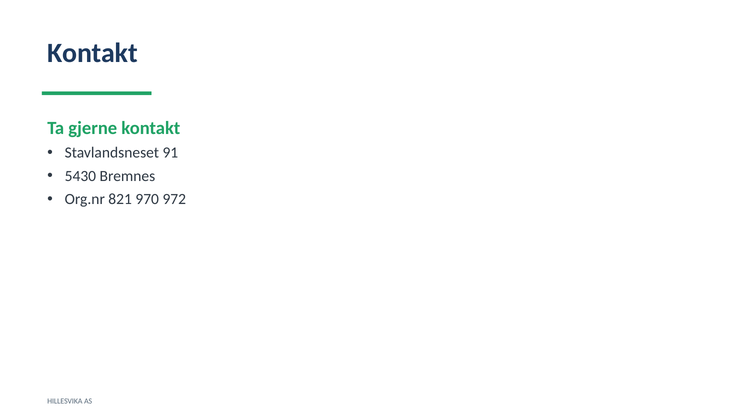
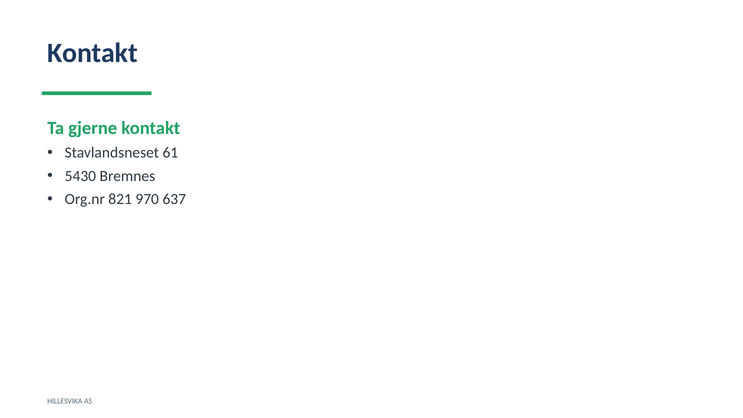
91: 91 -> 61 (170, 153)
972: 972 -> 637 (174, 199)
